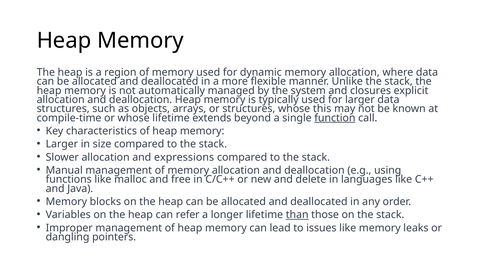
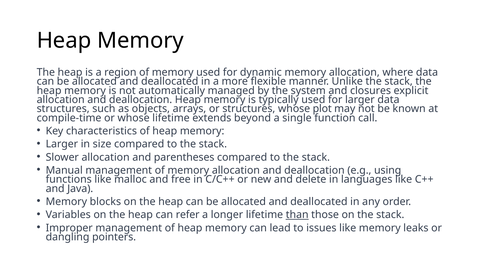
this: this -> plot (322, 109)
function underline: present -> none (335, 118)
expressions: expressions -> parentheses (184, 157)
